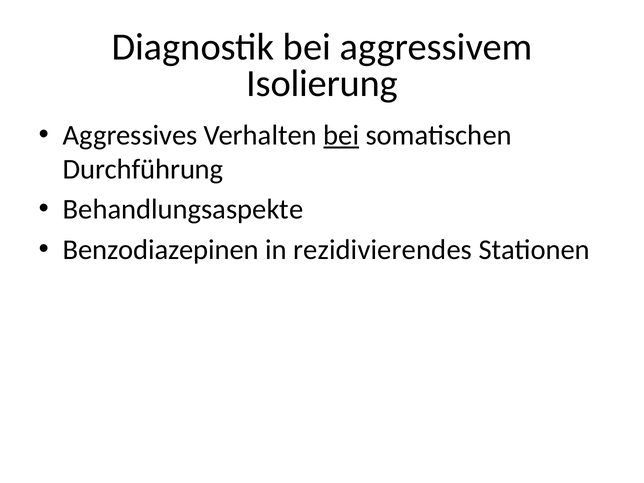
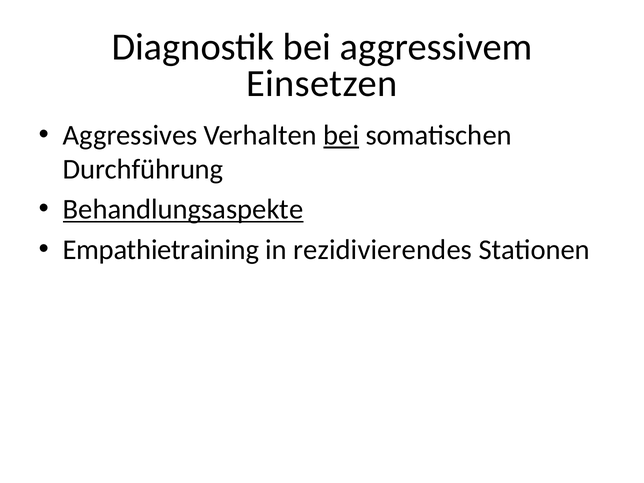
Isolierung: Isolierung -> Einsetzen (322, 84)
Behandlungsaspekte underline: none -> present (183, 210)
Benzodiazepinen: Benzodiazepinen -> Empathietraining (161, 250)
